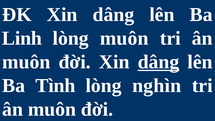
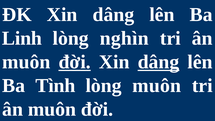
lòng muôn: muôn -> nghìn (124, 38)
đời underline: none -> present (75, 62)
lòng nghìn: nghìn -> muôn (157, 85)
